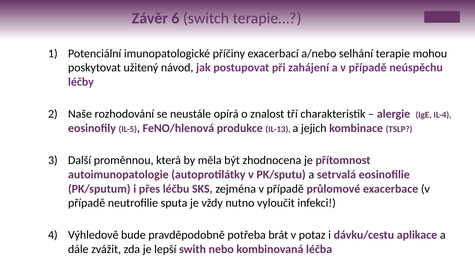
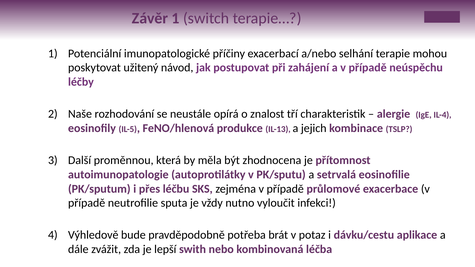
Závěr 6: 6 -> 1 (176, 18)
